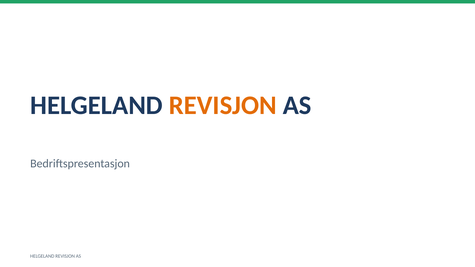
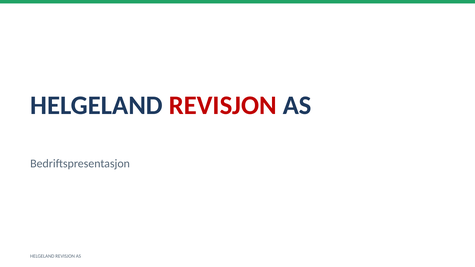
REVISJON colour: orange -> red (223, 105)
